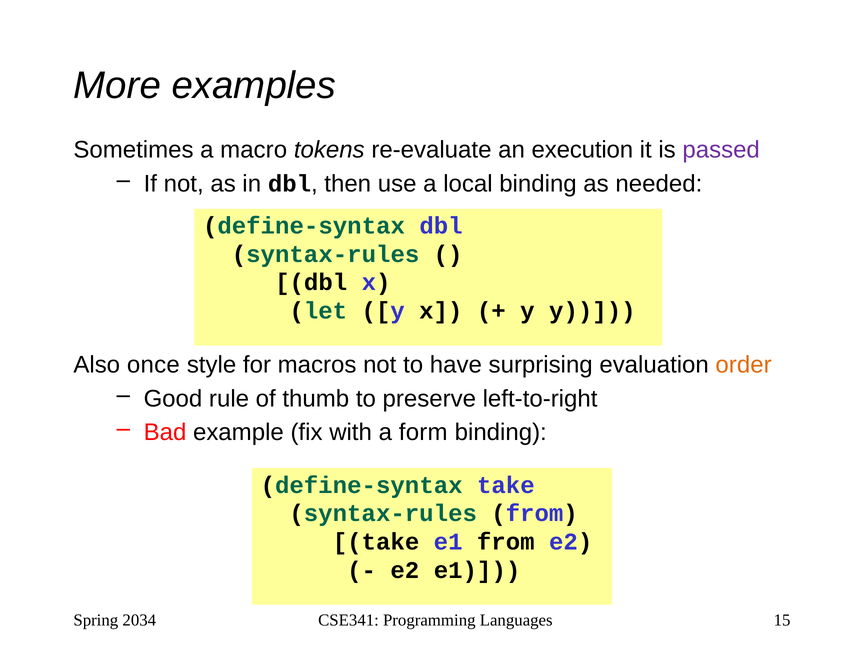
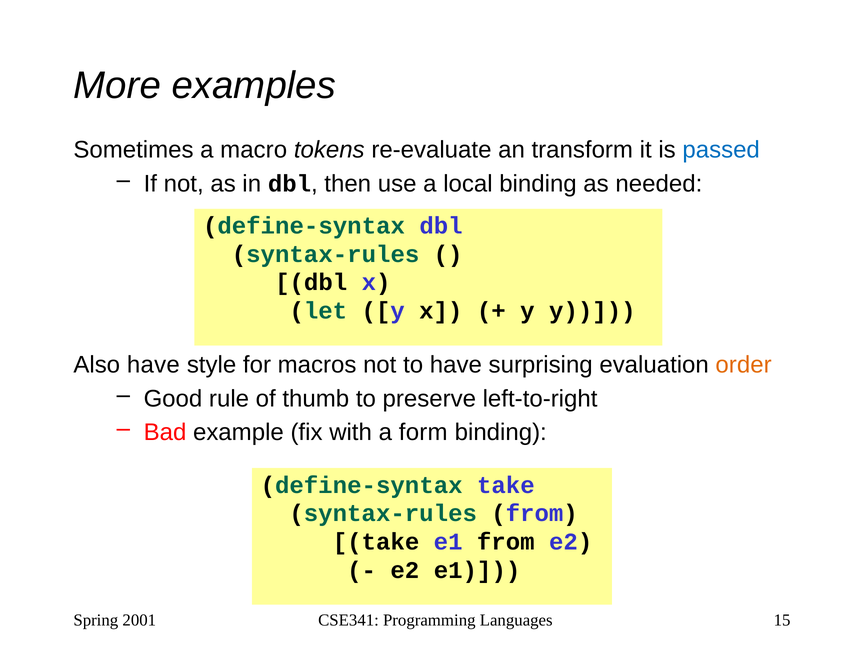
execution: execution -> transform (582, 150)
passed colour: purple -> blue (721, 150)
Also once: once -> have (153, 365)
2034: 2034 -> 2001 (139, 620)
